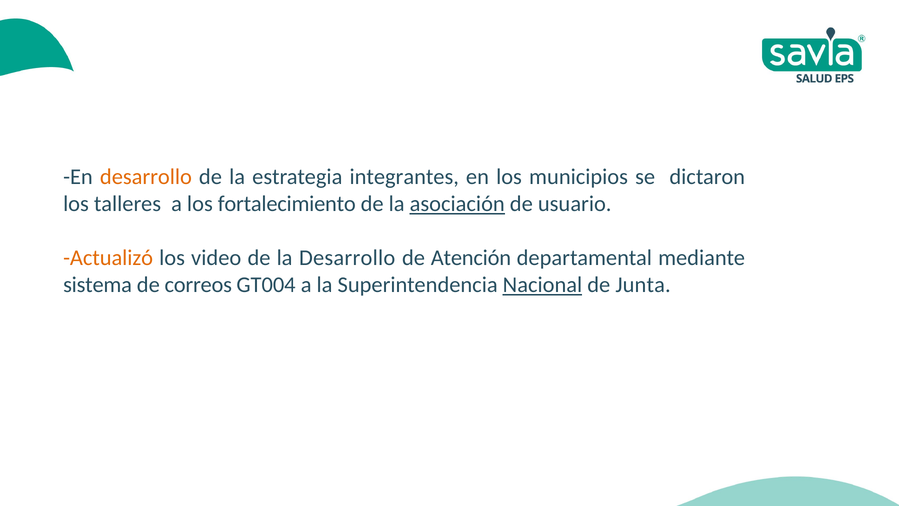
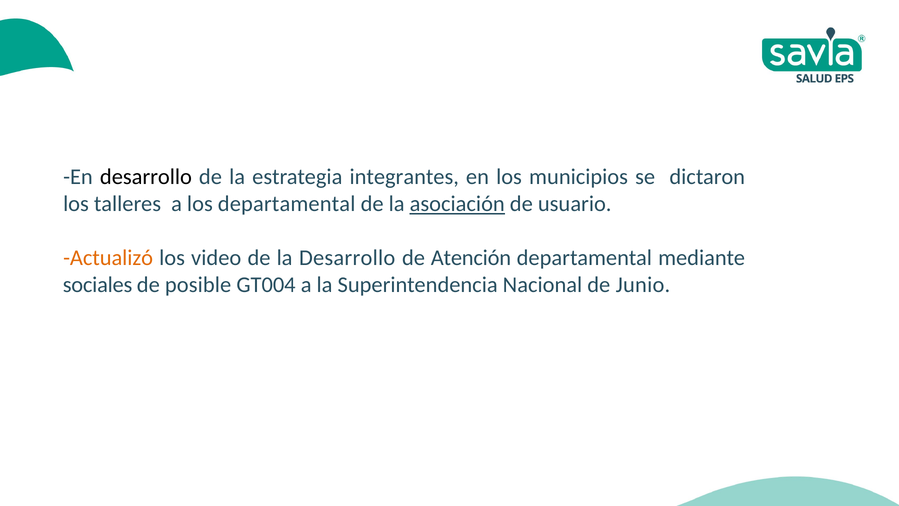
desarrollo colour: orange -> black (146, 177)
los fortalecimiento: fortalecimiento -> departamental (287, 204)
sistema: sistema -> sociales (98, 285)
correos: correos -> posible (198, 285)
Nacional underline: present -> none (542, 285)
Junta: Junta -> Junio (643, 285)
